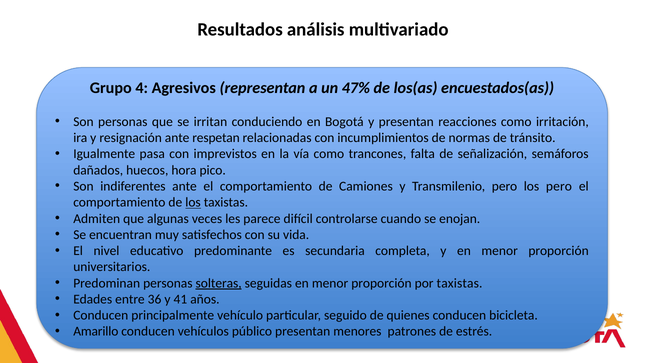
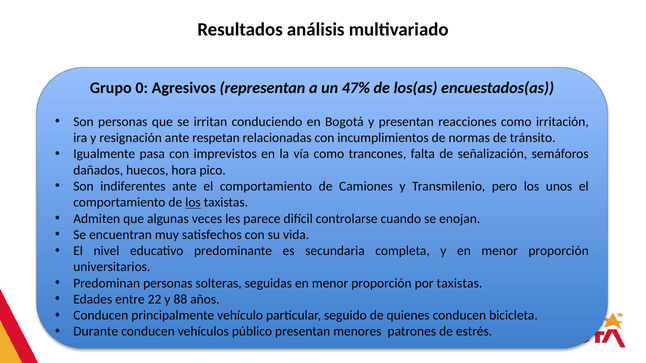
4: 4 -> 0 (142, 88)
los pero: pero -> unos (559, 186)
solteras underline: present -> none (219, 283)
36: 36 -> 22 (155, 300)
41: 41 -> 88 (180, 300)
Amarillo: Amarillo -> Durante (96, 332)
